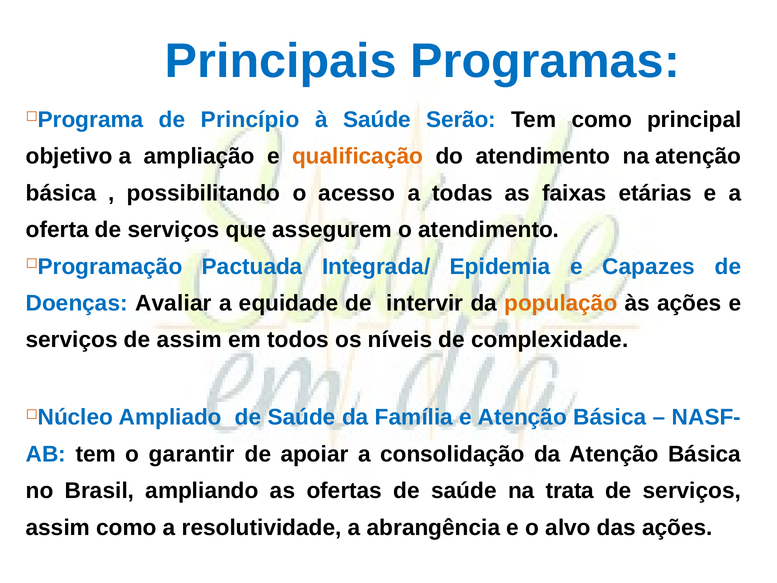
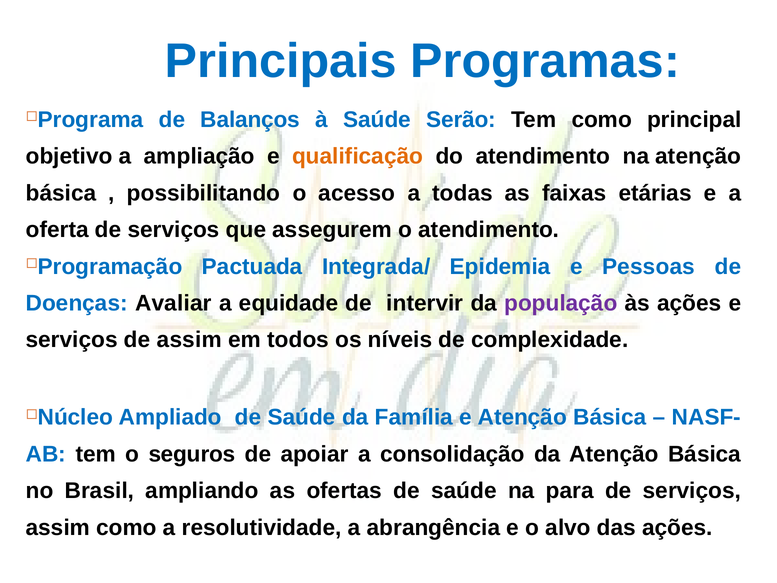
Princípio: Princípio -> Balanços (250, 120)
Capazes: Capazes -> Pessoas (649, 266)
população colour: orange -> purple (561, 303)
garantir: garantir -> seguros (192, 454)
trata: trata -> para (570, 491)
